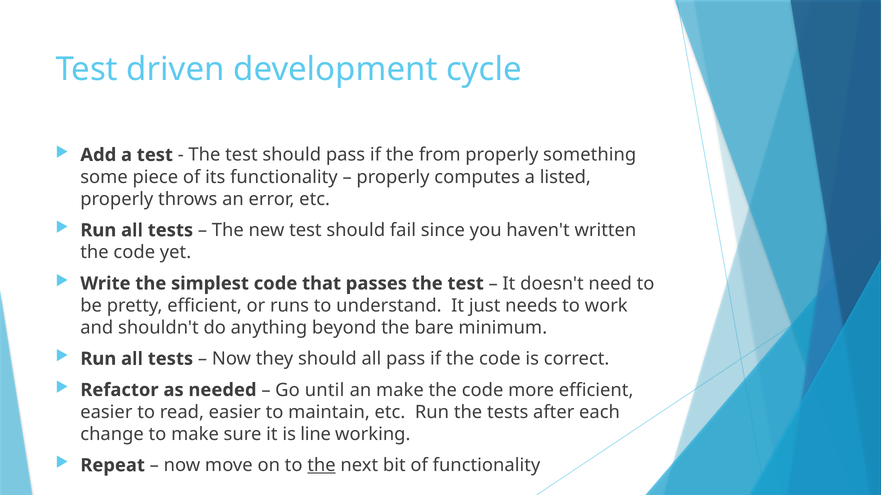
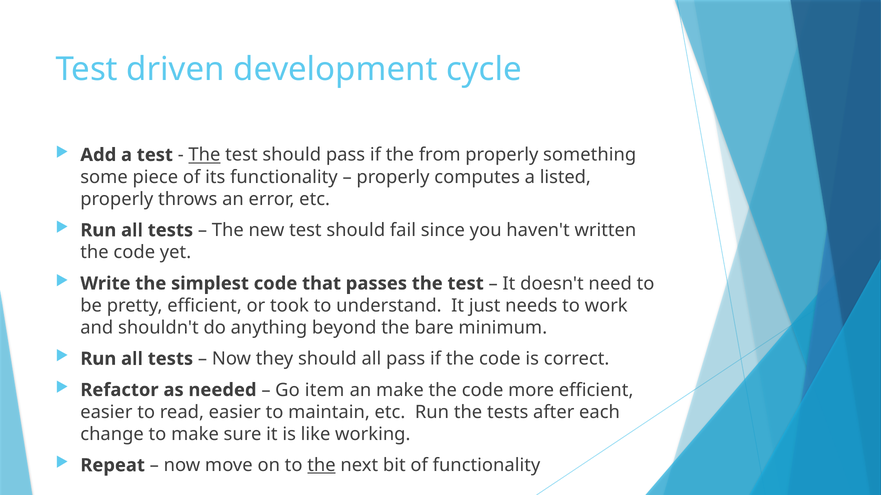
The underline: none -> present (204, 155)
runs: runs -> took (289, 306)
until: until -> item (325, 390)
line: line -> like (316, 435)
